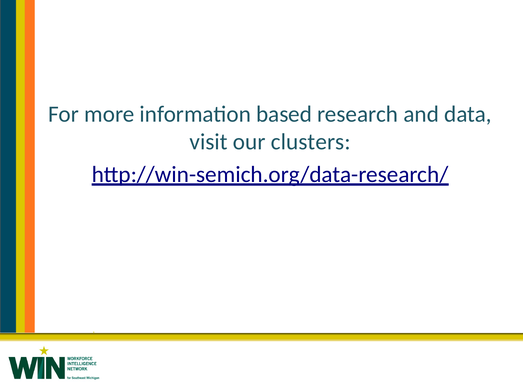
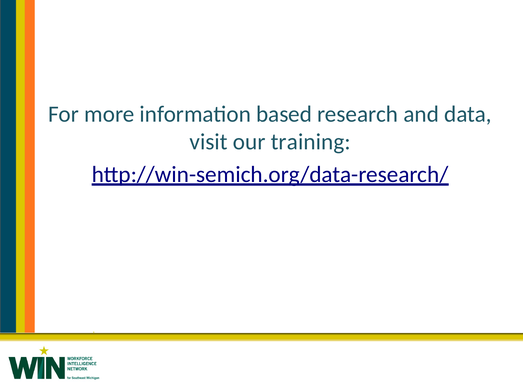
clusters: clusters -> training (311, 142)
